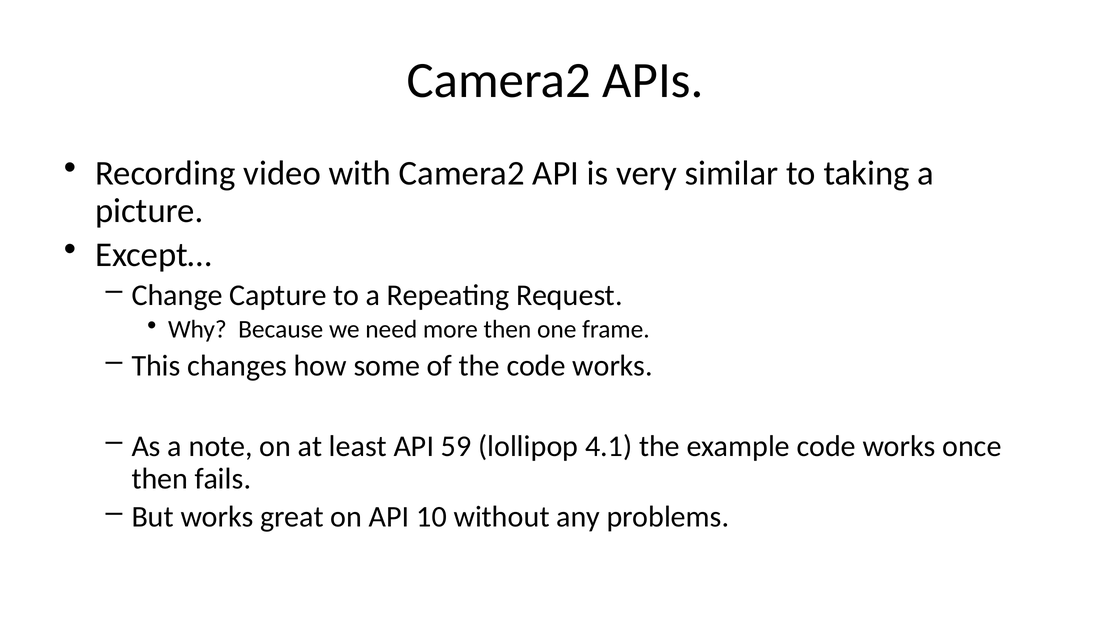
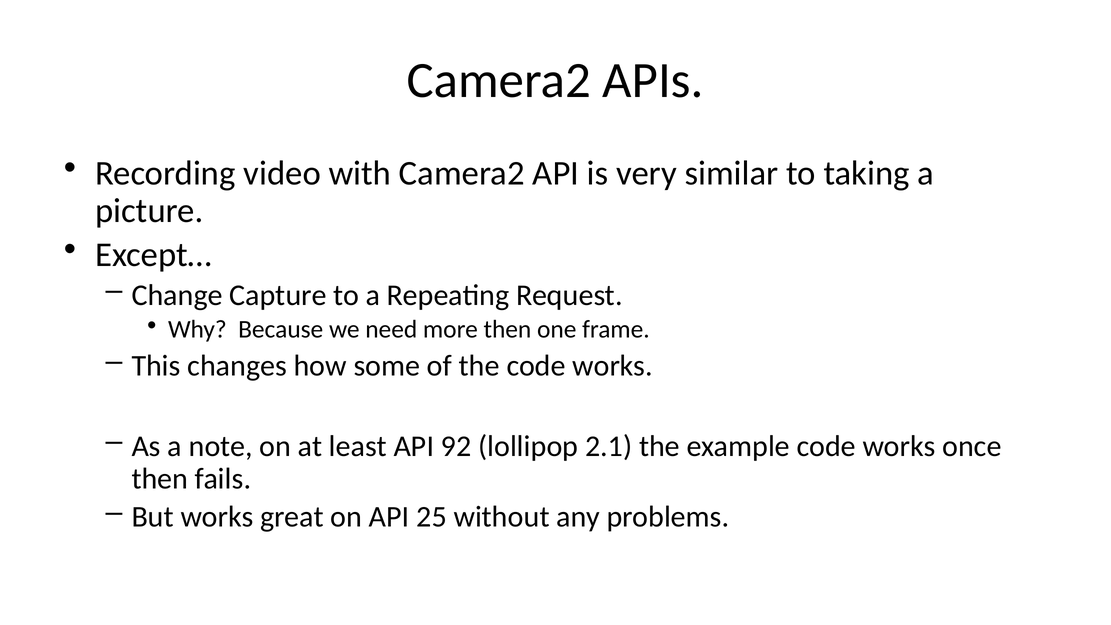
59: 59 -> 92 (456, 446)
4.1: 4.1 -> 2.1 (609, 446)
10: 10 -> 25 (432, 517)
